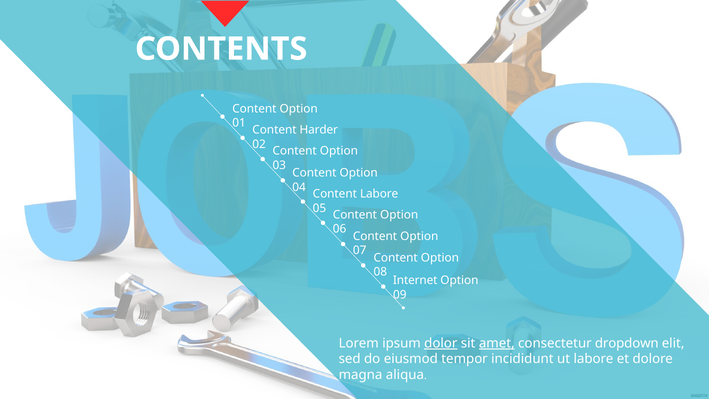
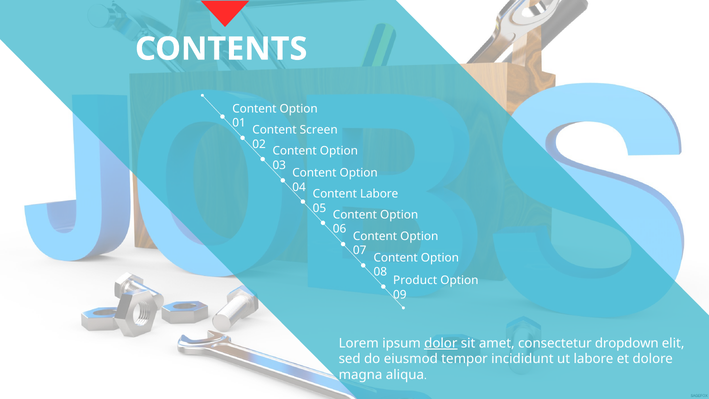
Harder: Harder -> Screen (319, 130)
Internet: Internet -> Product (415, 280)
amet underline: present -> none (497, 343)
